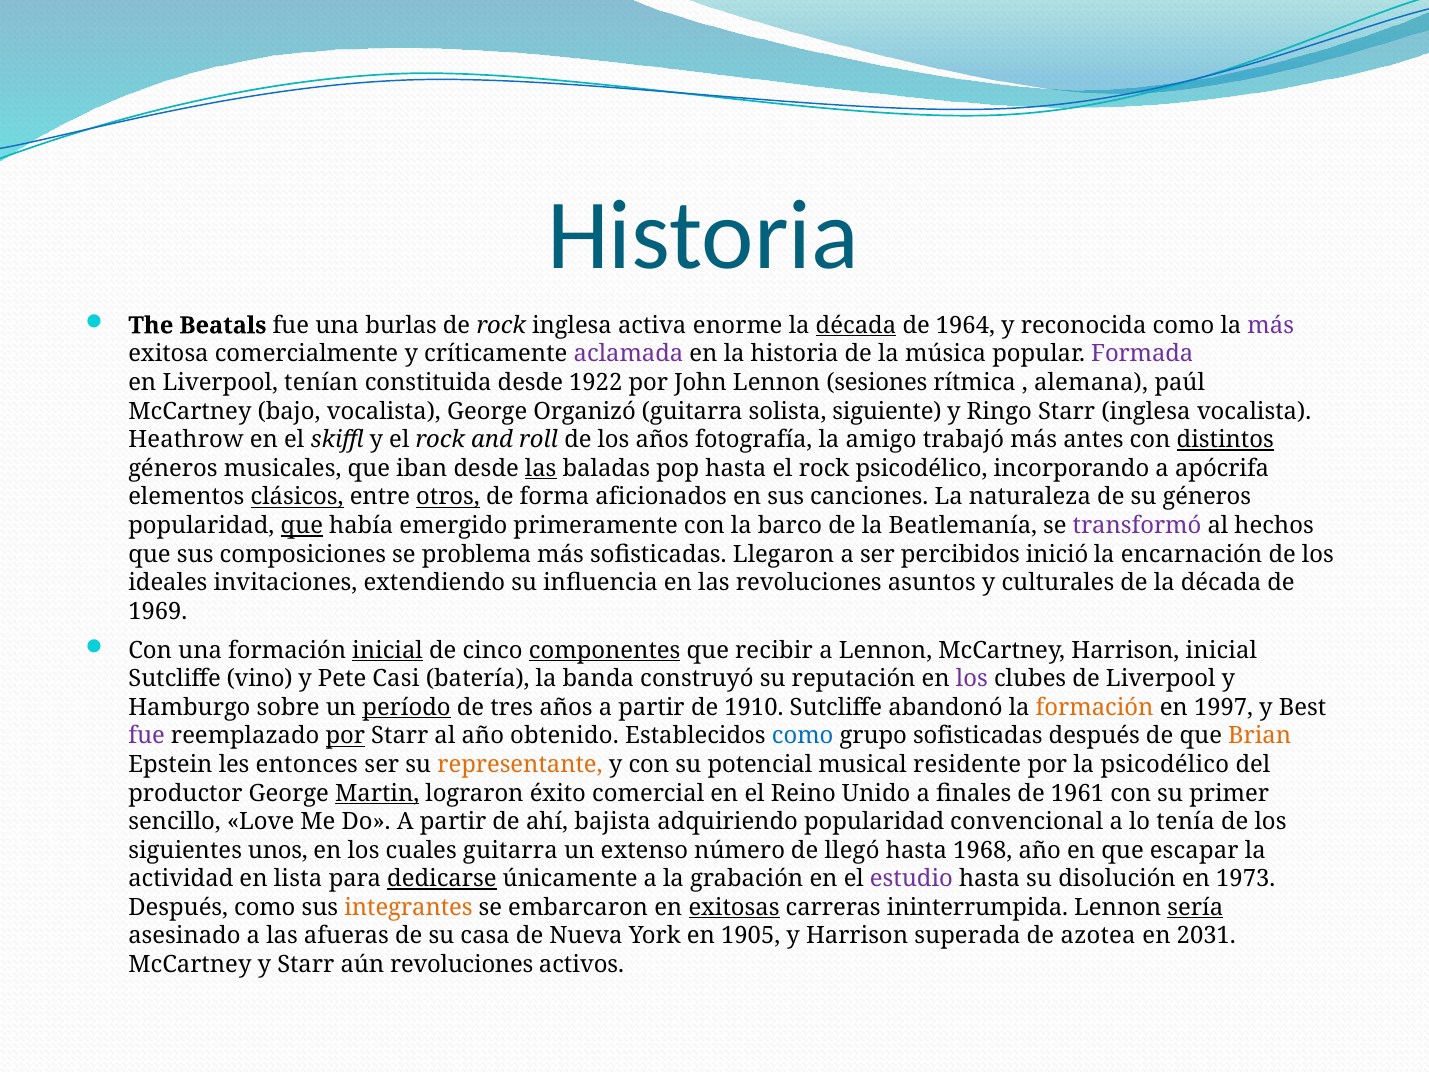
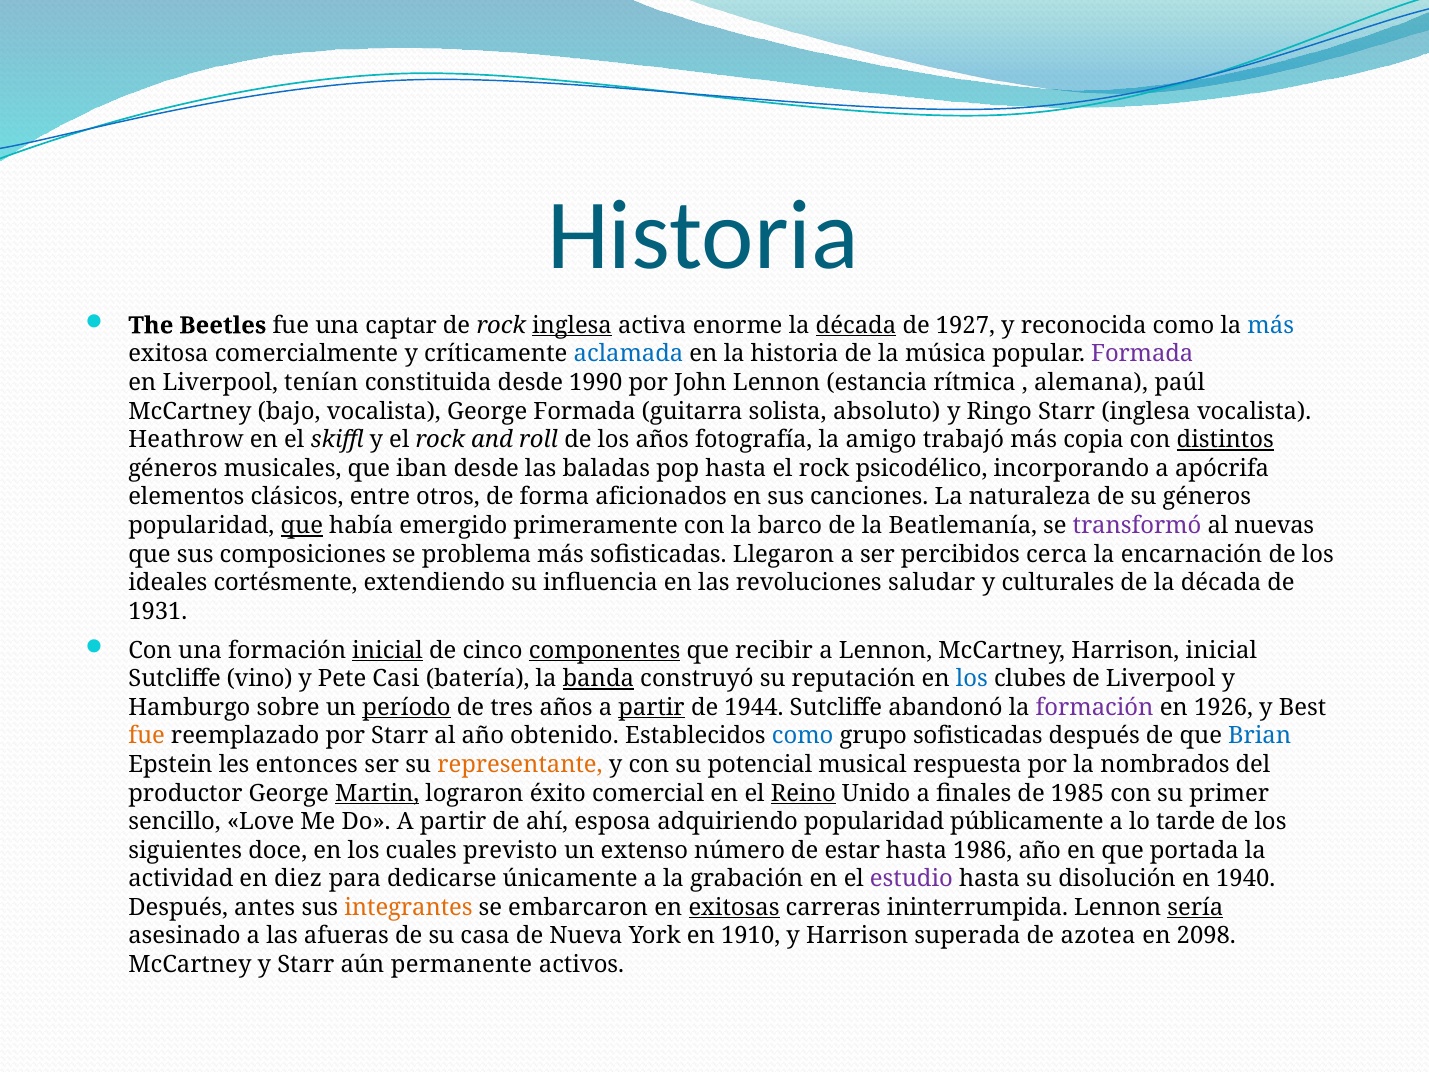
Beatals: Beatals -> Beetles (223, 325)
burlas: burlas -> captar (401, 325)
inglesa underline: none -> present (572, 325)
1964: 1964 -> 1927 (965, 325)
más colour: purple -> blue (1271, 325)
aclamada colour: purple -> blue (629, 354)
1922: 1922 -> 1990 (596, 383)
sesiones: sesiones -> estancia (877, 383)
George Organizó: Organizó -> Formada (585, 411)
siguiente: siguiente -> absoluto (887, 411)
antes: antes -> copia (1093, 440)
las underline: present -> none (541, 468)
clásicos underline: present -> none (297, 497)
otros underline: present -> none (448, 497)
hechos: hechos -> nuevas (1274, 525)
inició: inició -> cerca (1057, 554)
invitaciones: invitaciones -> cortésmente (286, 583)
asuntos: asuntos -> saludar (932, 583)
1969: 1969 -> 1931 (158, 611)
banda underline: none -> present (598, 679)
los colour: purple -> blue (972, 679)
partir underline: none -> present (651, 707)
1910: 1910 -> 1944 (754, 707)
formación colour: orange -> purple (1095, 707)
1997: 1997 -> 1926 (1224, 707)
fue colour: purple -> orange (147, 736)
por underline: present -> none (345, 736)
Brian colour: orange -> blue (1260, 736)
residente: residente -> respuesta (967, 764)
la psicodélico: psicodélico -> nombrados (1165, 764)
Reino underline: none -> present (803, 793)
1961: 1961 -> 1985 (1078, 793)
bajista: bajista -> esposa (613, 822)
convencional: convencional -> públicamente (1027, 822)
tenía: tenía -> tarde (1186, 822)
unos: unos -> doce (278, 850)
cuales guitarra: guitarra -> previsto (510, 850)
llegó: llegó -> estar (852, 850)
1968: 1968 -> 1986 (983, 850)
escapar: escapar -> portada (1194, 850)
lista: lista -> diez (298, 879)
dedicarse underline: present -> none (442, 879)
1973: 1973 -> 1940 (1246, 879)
Después como: como -> antes (265, 907)
1905: 1905 -> 1910 (751, 936)
2031: 2031 -> 2098 (1206, 936)
aún revoluciones: revoluciones -> permanente (461, 964)
